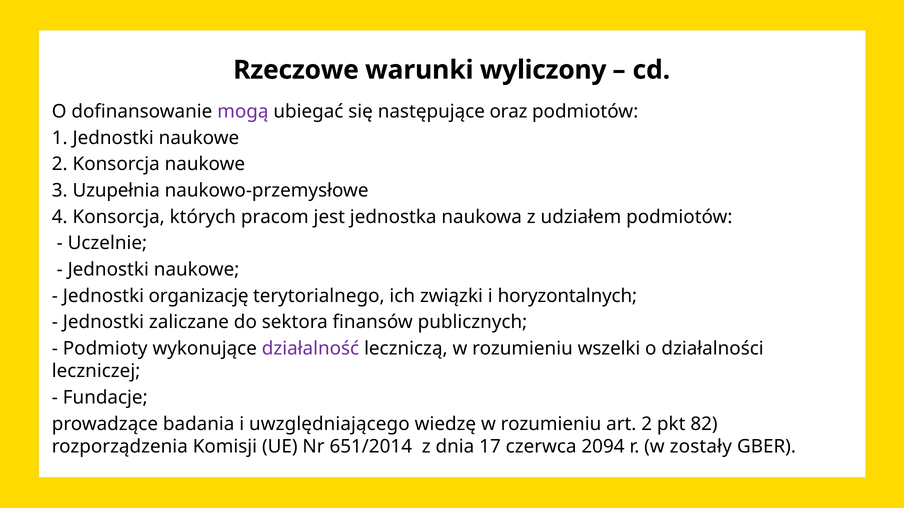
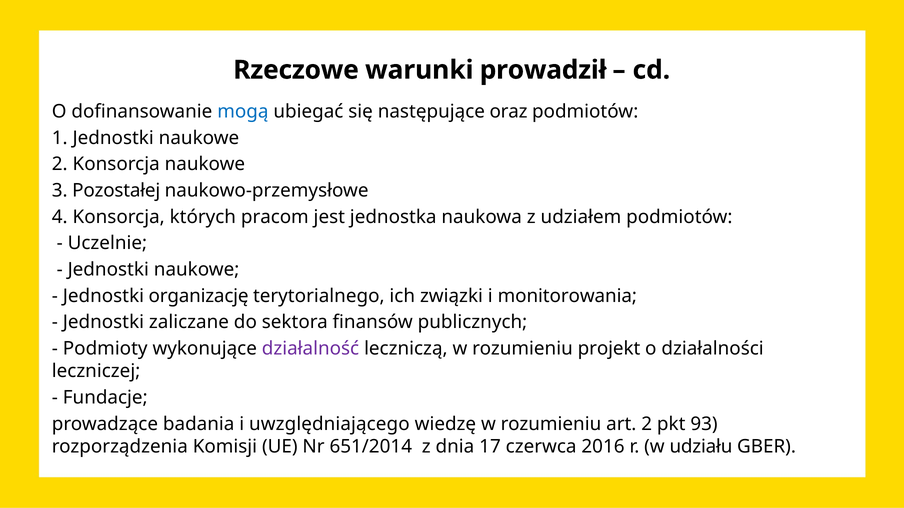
wyliczony: wyliczony -> prowadził (543, 70)
mogą colour: purple -> blue (243, 112)
Uzupełnia: Uzupełnia -> Pozostałej (116, 191)
horyzontalnych: horyzontalnych -> monitorowania (567, 296)
wszelki: wszelki -> projekt (609, 349)
82: 82 -> 93 (704, 424)
2094: 2094 -> 2016 (603, 447)
zostały: zostały -> udziału (701, 447)
